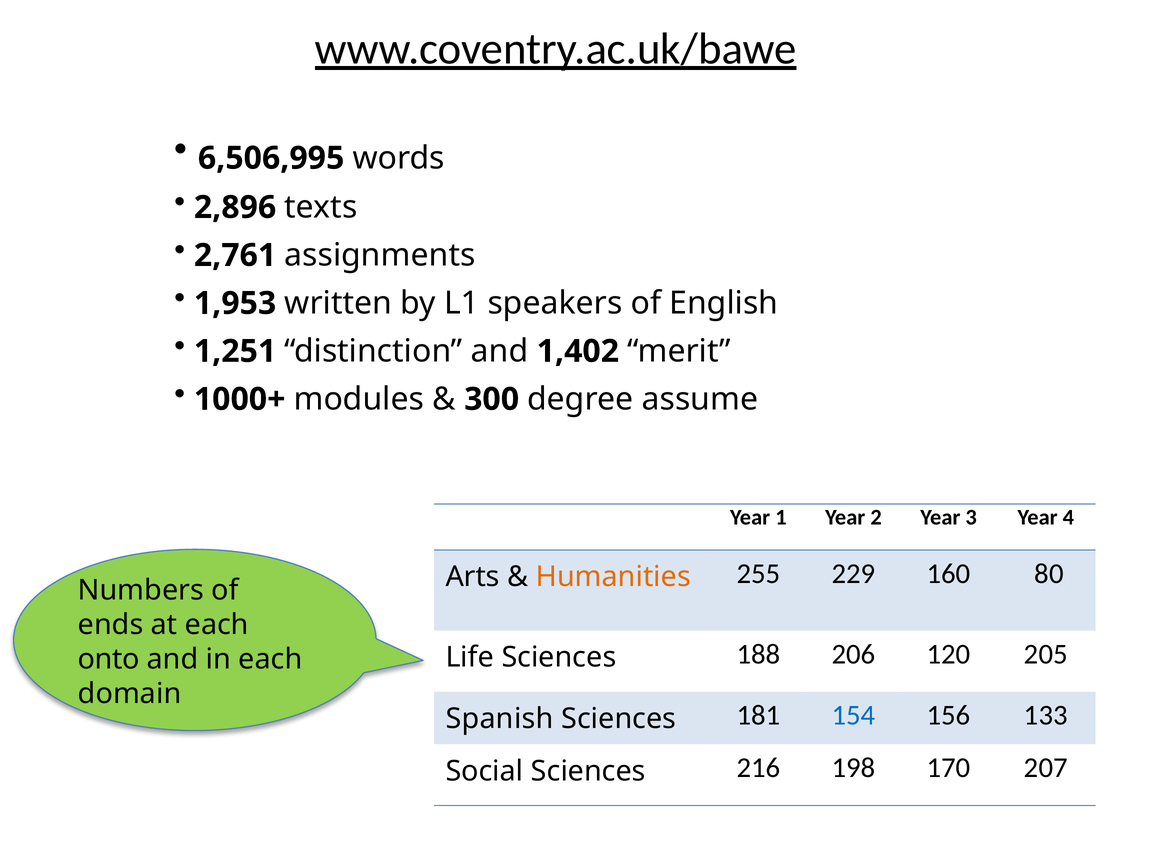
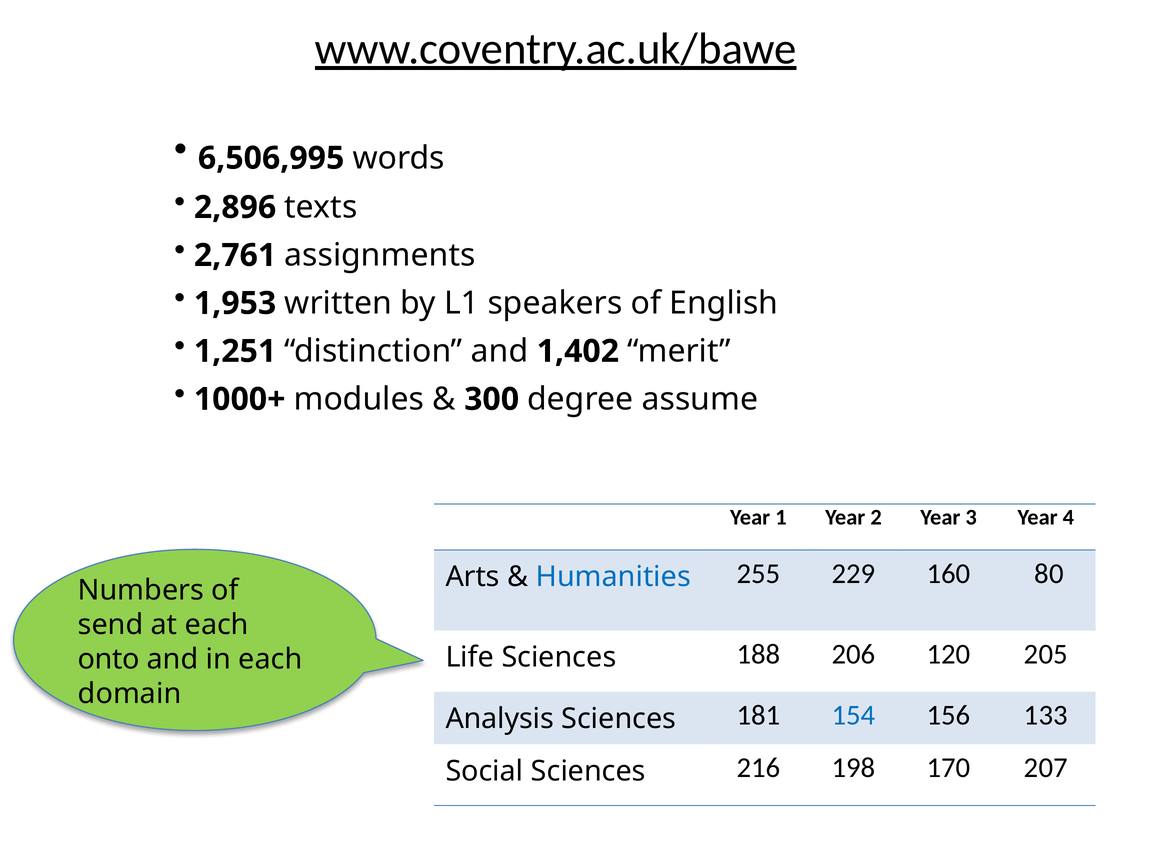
Humanities colour: orange -> blue (613, 577)
ends: ends -> send (111, 625)
Spanish: Spanish -> Analysis (500, 719)
